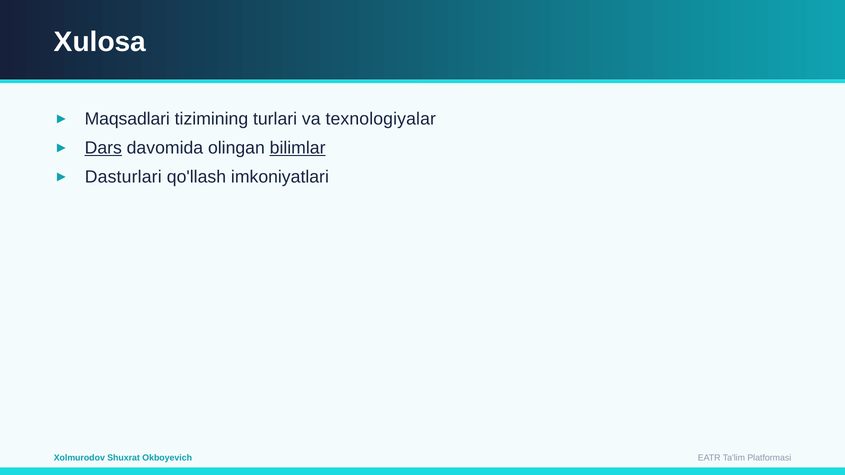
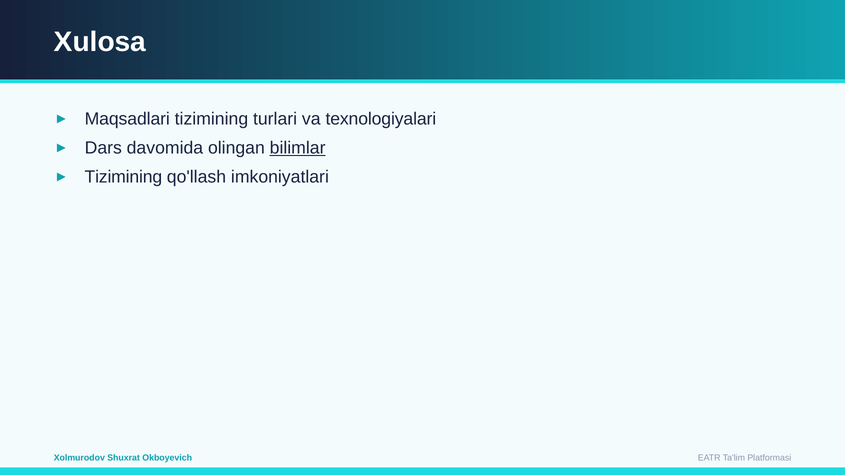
texnologiyalar: texnologiyalar -> texnologiyalari (381, 119)
Dars underline: present -> none (103, 148)
Dasturlari: Dasturlari -> Tizimining (123, 177)
